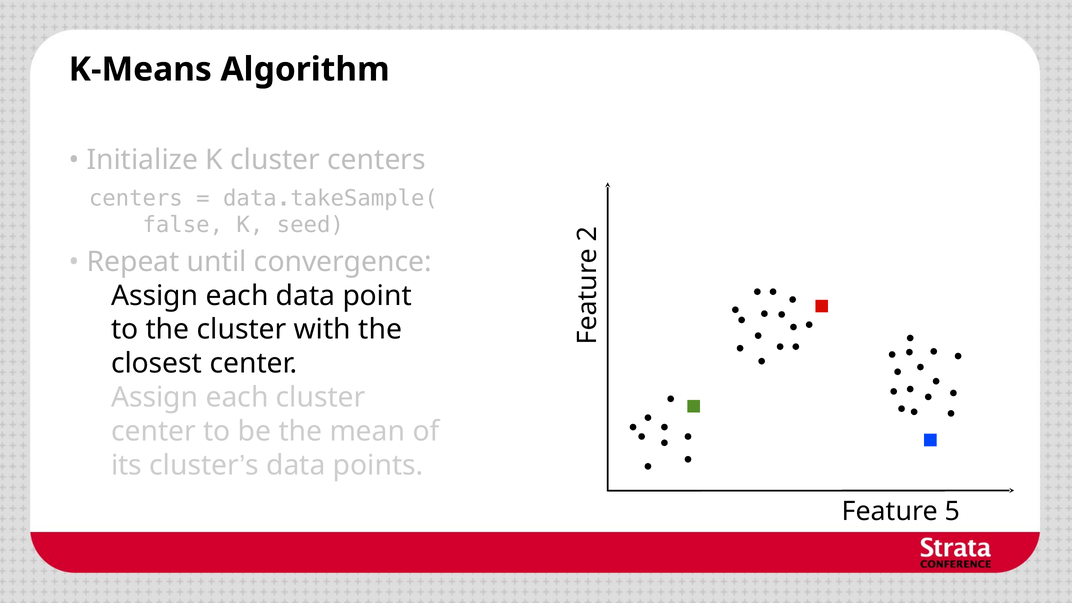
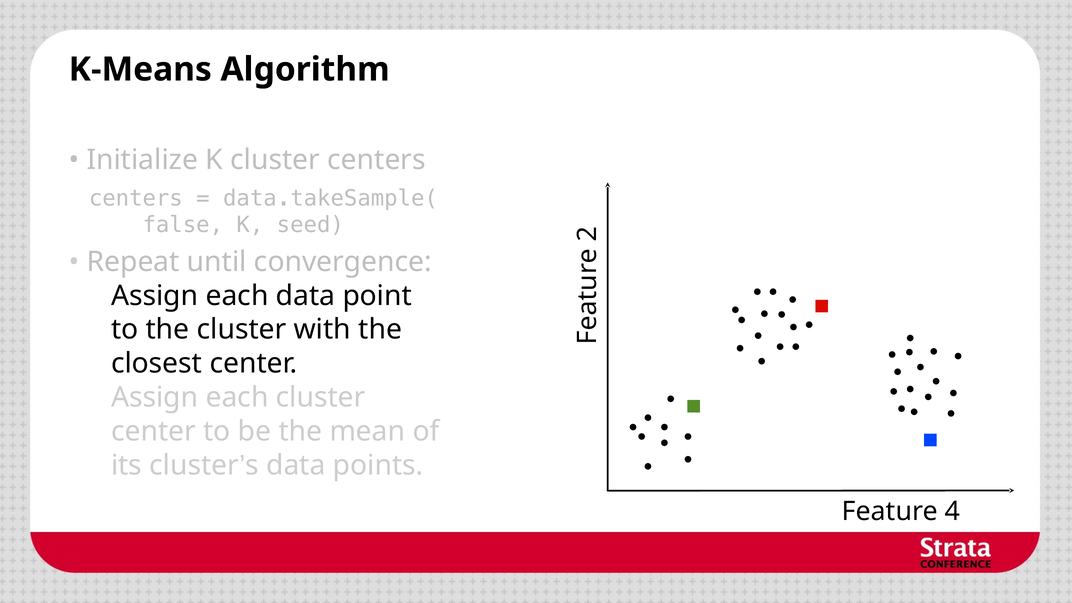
5: 5 -> 4 (952, 512)
